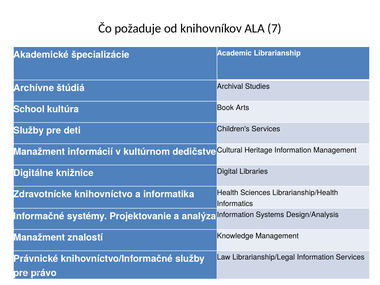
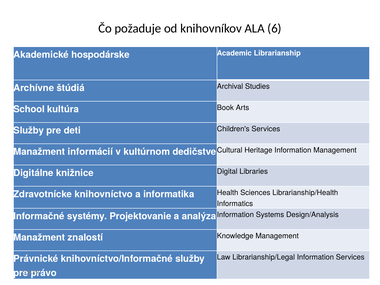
7: 7 -> 6 (275, 28)
špecializácie: špecializácie -> hospodárske (100, 55)
